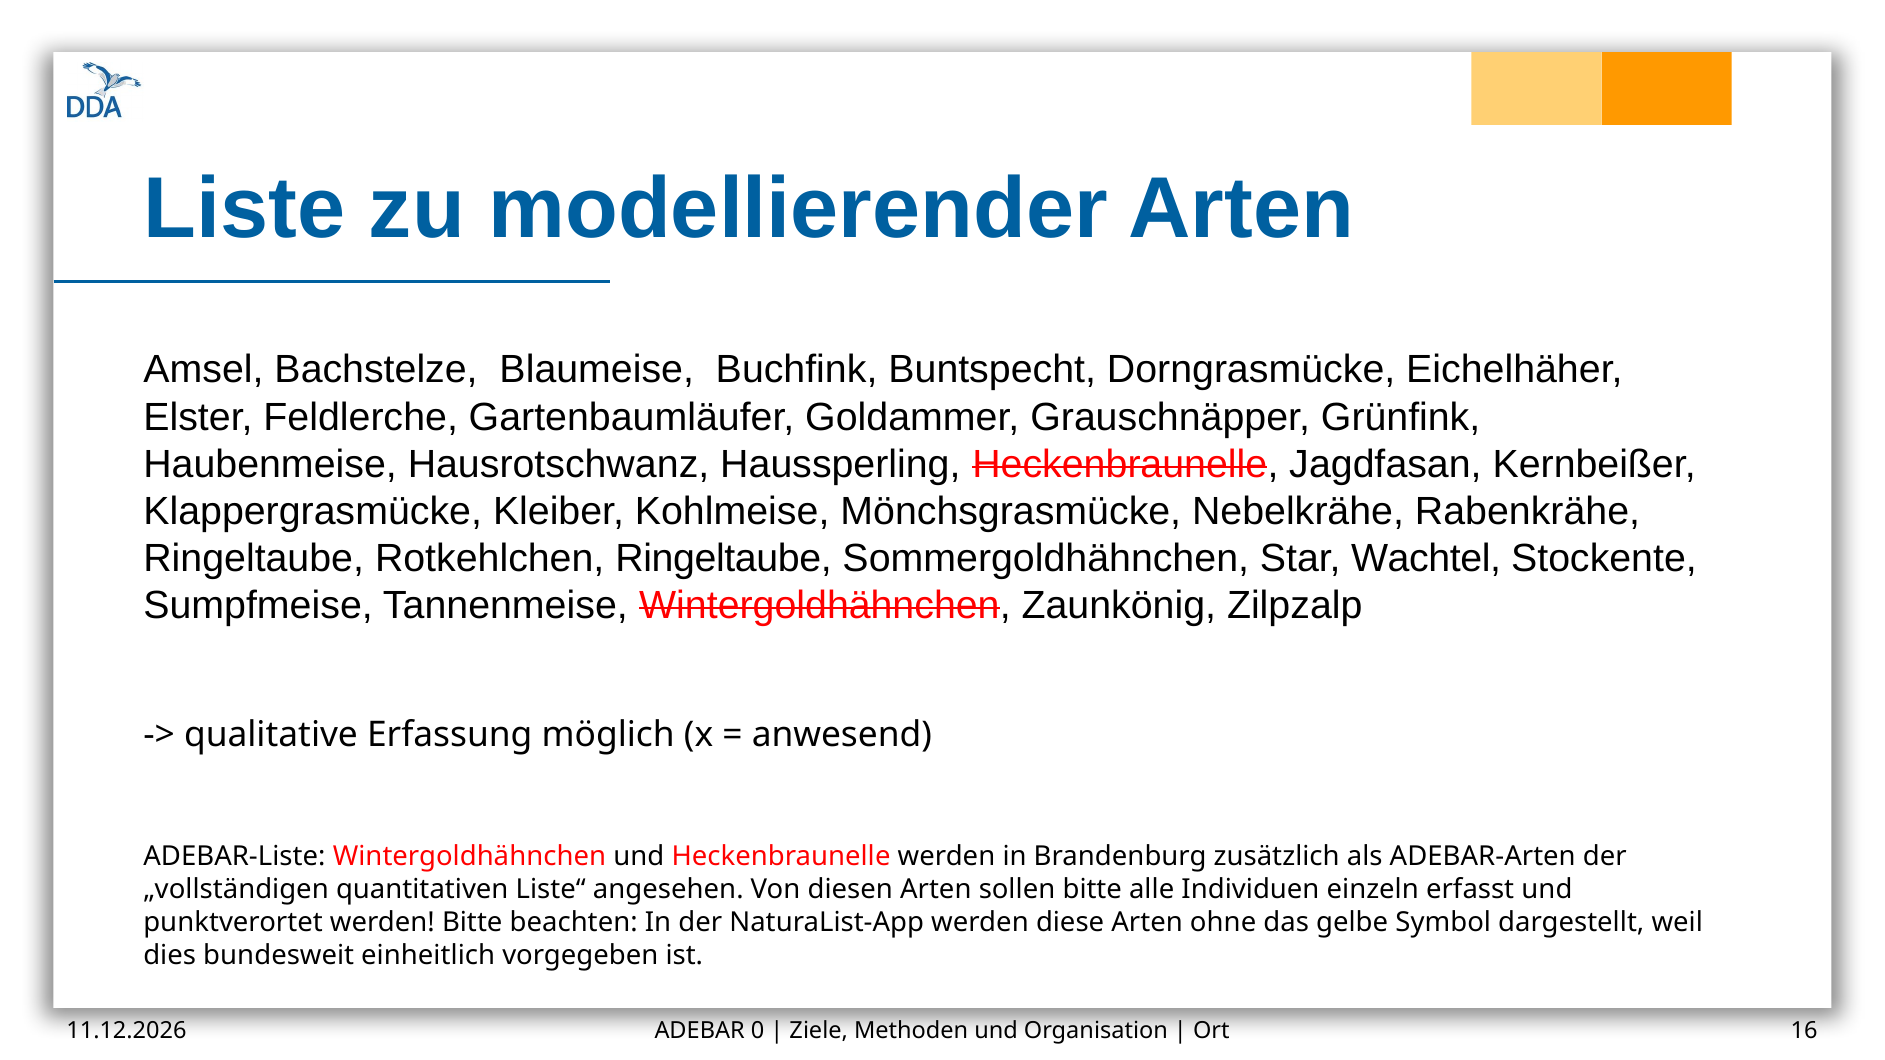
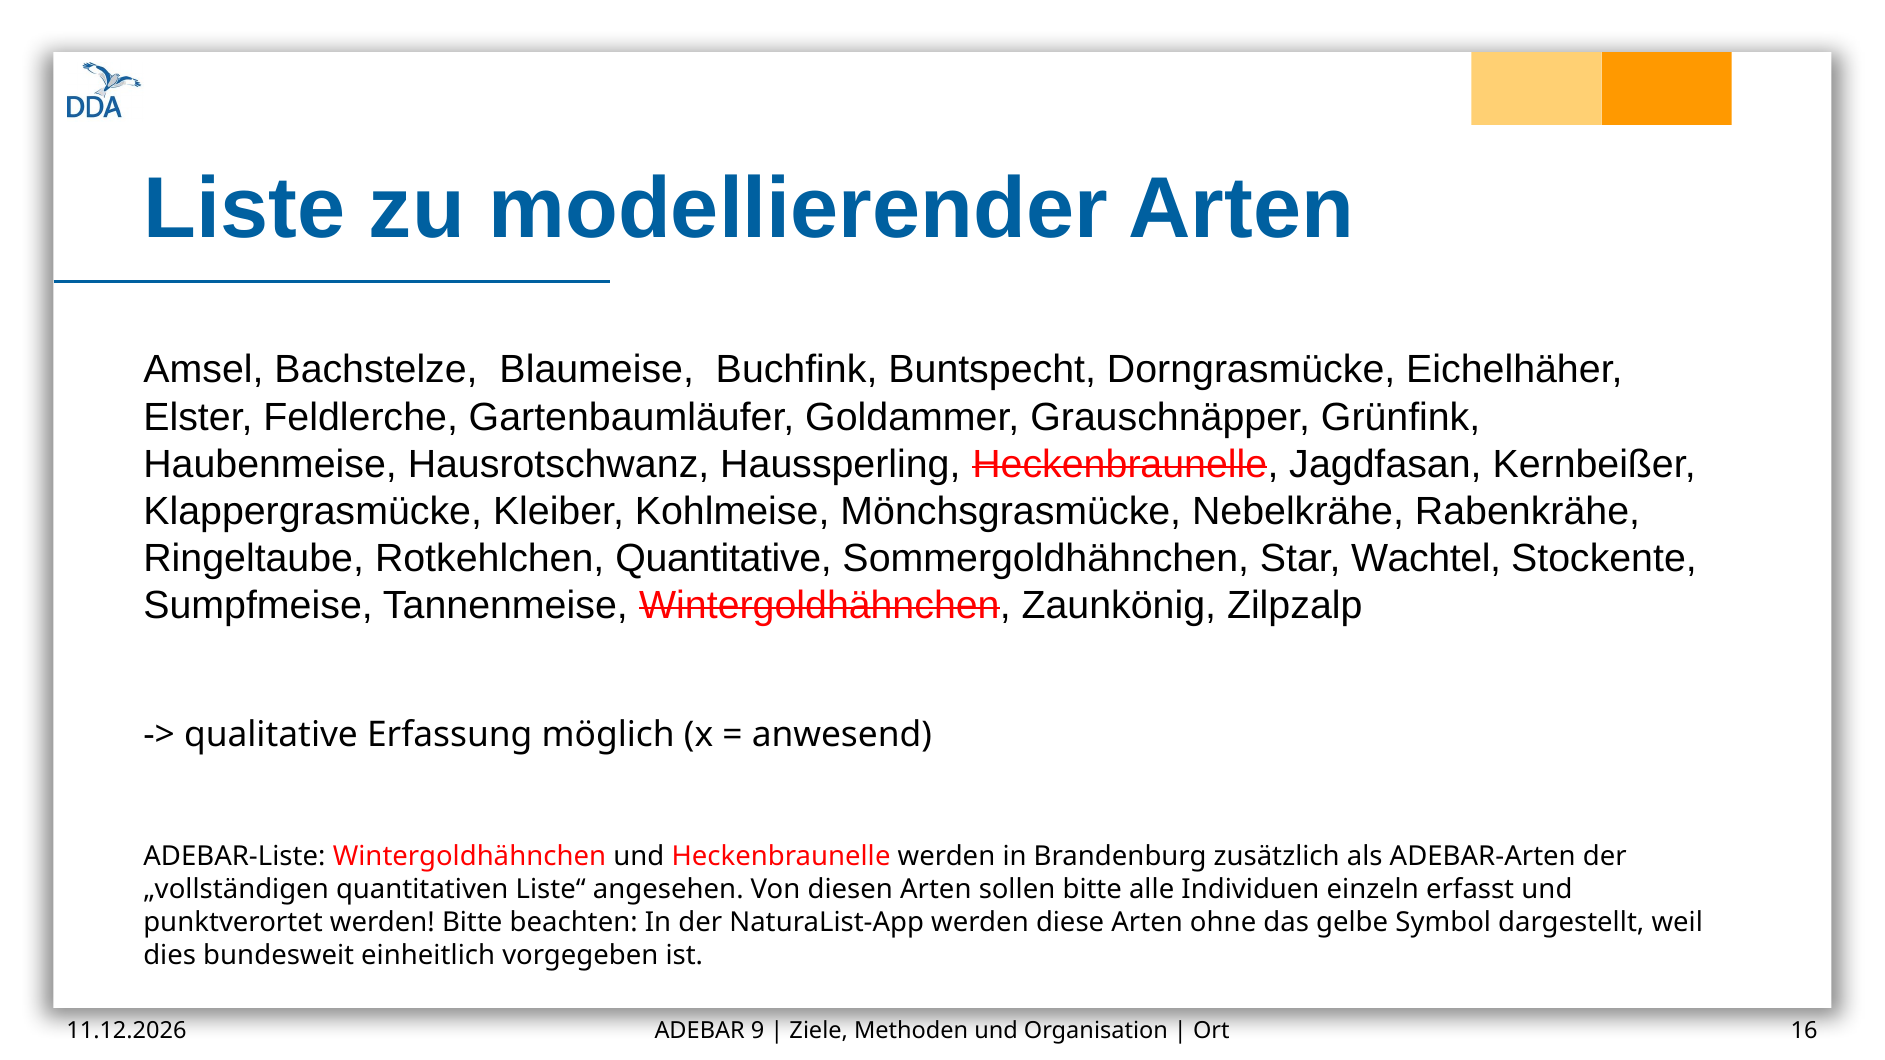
Rotkehlchen Ringeltaube: Ringeltaube -> Quantitative (724, 559)
0: 0 -> 9 (758, 1031)
